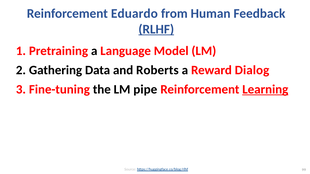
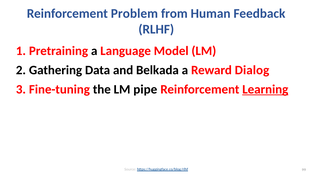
Eduardo: Eduardo -> Problem (134, 13)
RLHF underline: present -> none (156, 29)
Roberts: Roberts -> Belkada (157, 70)
